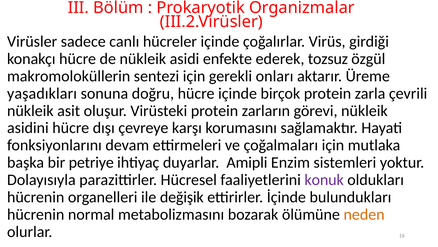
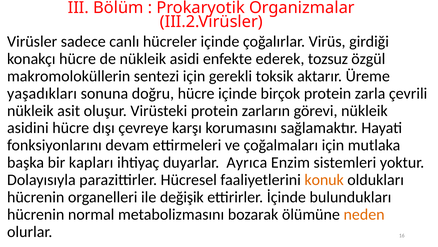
onları: onları -> toksik (275, 76)
petriye: petriye -> kapları (91, 162)
Amipli: Amipli -> Ayrıca (247, 162)
konuk colour: purple -> orange (324, 179)
